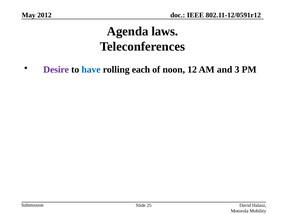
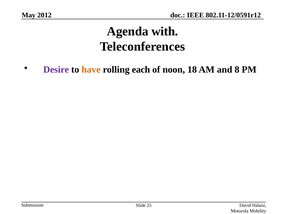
laws: laws -> with (165, 31)
have colour: blue -> orange (91, 70)
12: 12 -> 18 (192, 70)
3: 3 -> 8 (237, 70)
